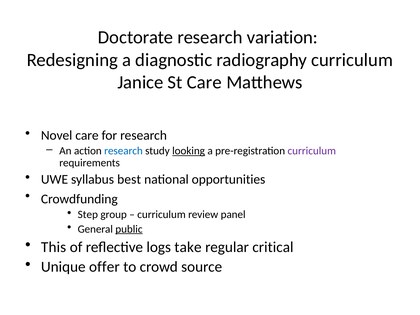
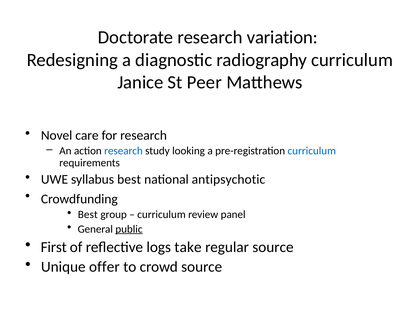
St Care: Care -> Peer (204, 82)
looking underline: present -> none (189, 151)
curriculum colour: purple -> blue (312, 151)
opportunities: opportunities -> antipsychotic (228, 179)
Step: Step -> Best (88, 215)
This: This -> First (54, 247)
regular critical: critical -> source (273, 247)
